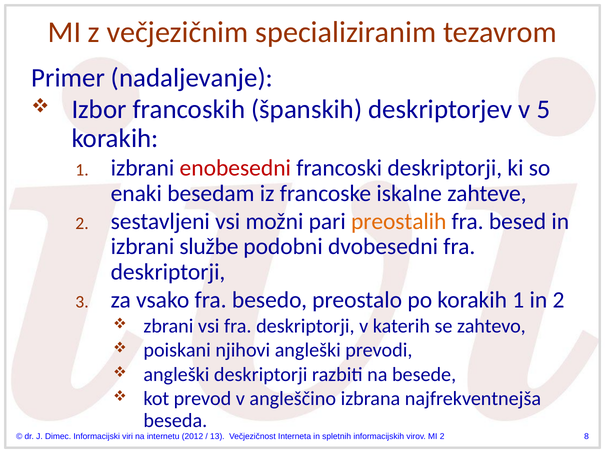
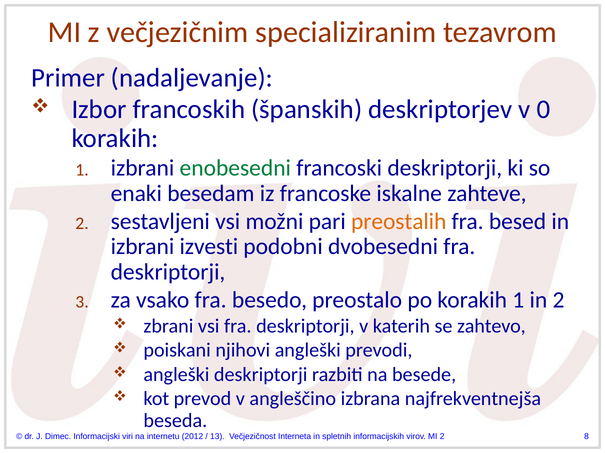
5: 5 -> 0 (543, 109)
enobesedni colour: red -> green (235, 168)
službe: službe -> izvesti (209, 247)
